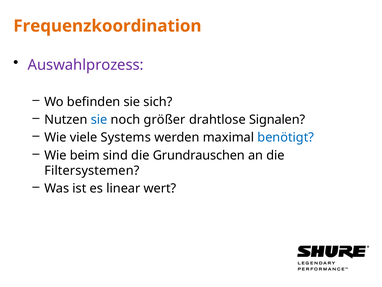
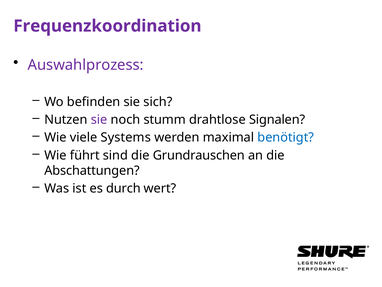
Frequenzkoordination colour: orange -> purple (107, 26)
sie colour: blue -> purple (99, 119)
größer: größer -> stumm (165, 119)
beim: beim -> führt (85, 155)
Filtersystemen: Filtersystemen -> Abschattungen (92, 170)
linear: linear -> durch (123, 188)
